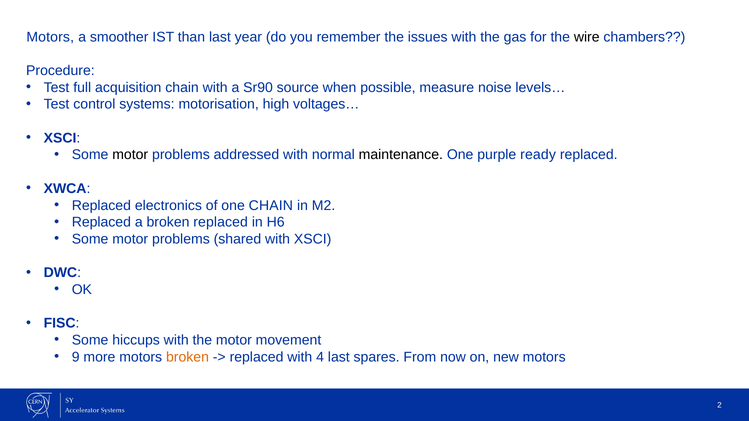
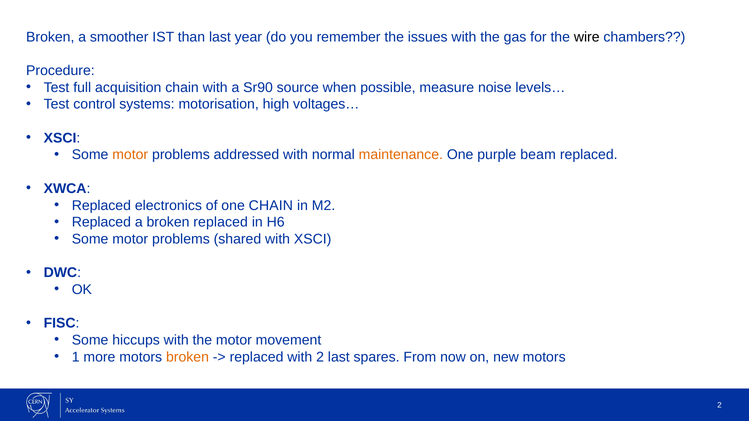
Motors: Motors -> Broken (50, 37)
motor colour: black -> orange (130, 155)
maintenance colour: black -> orange (401, 155)
ready: ready -> beam (538, 155)
9: 9 -> 1 (76, 357)
with 4: 4 -> 2 (320, 357)
